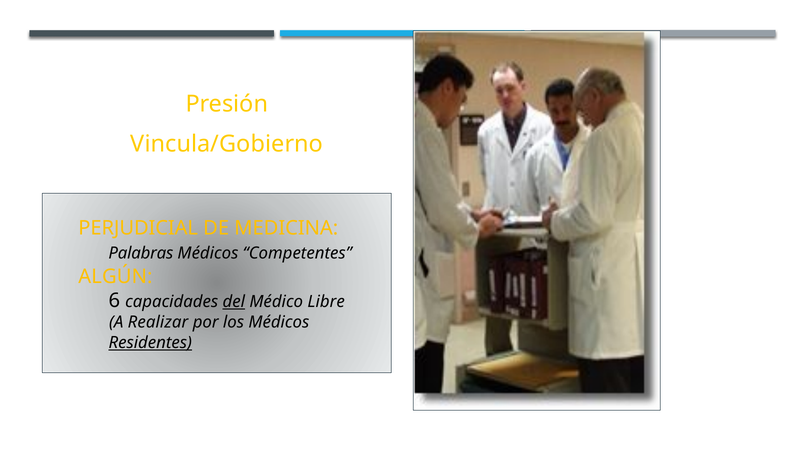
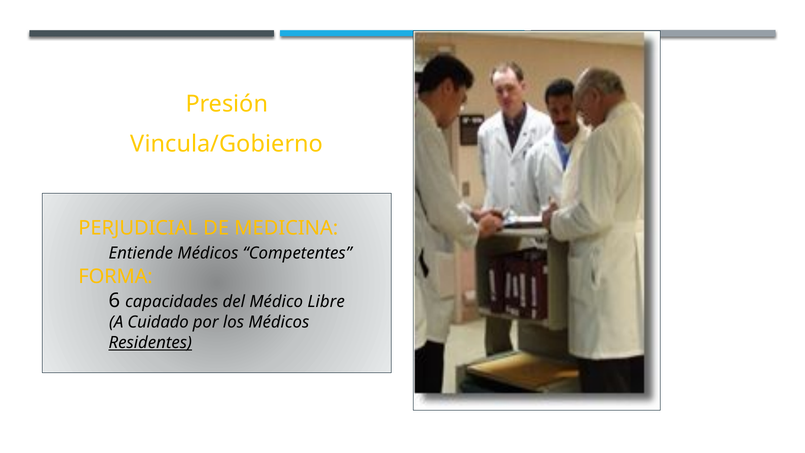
Palabras: Palabras -> Entiende (141, 253)
ALGÚN: ALGÚN -> FORMA (116, 276)
del underline: present -> none (234, 302)
Realizar: Realizar -> Cuidado (158, 322)
